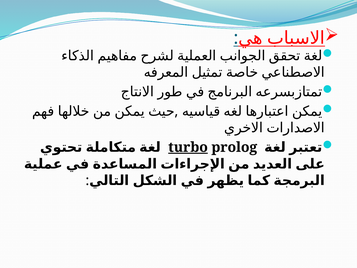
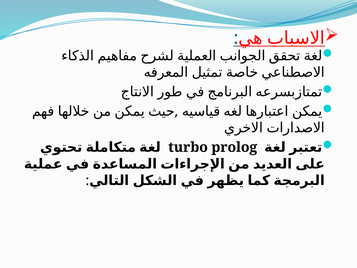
turbo underline: present -> none (188, 147)
